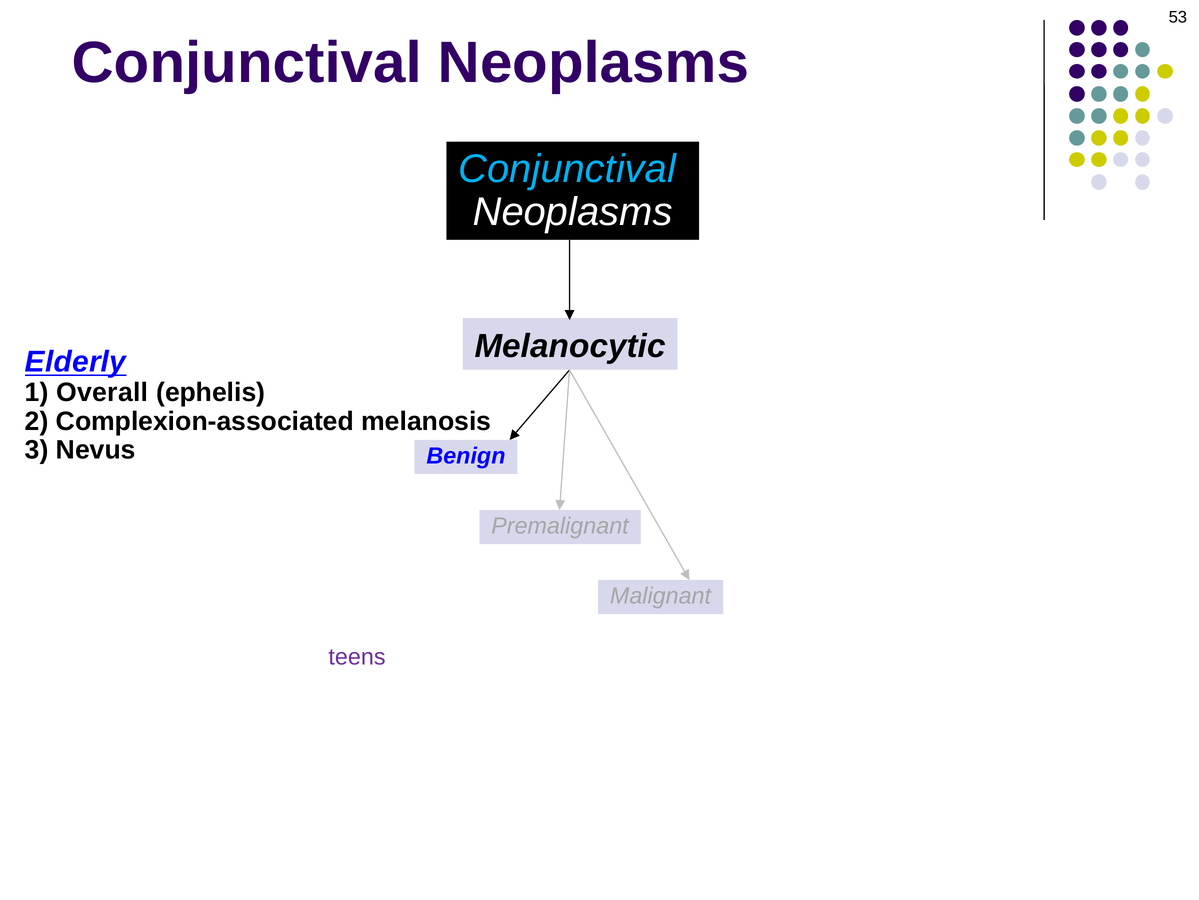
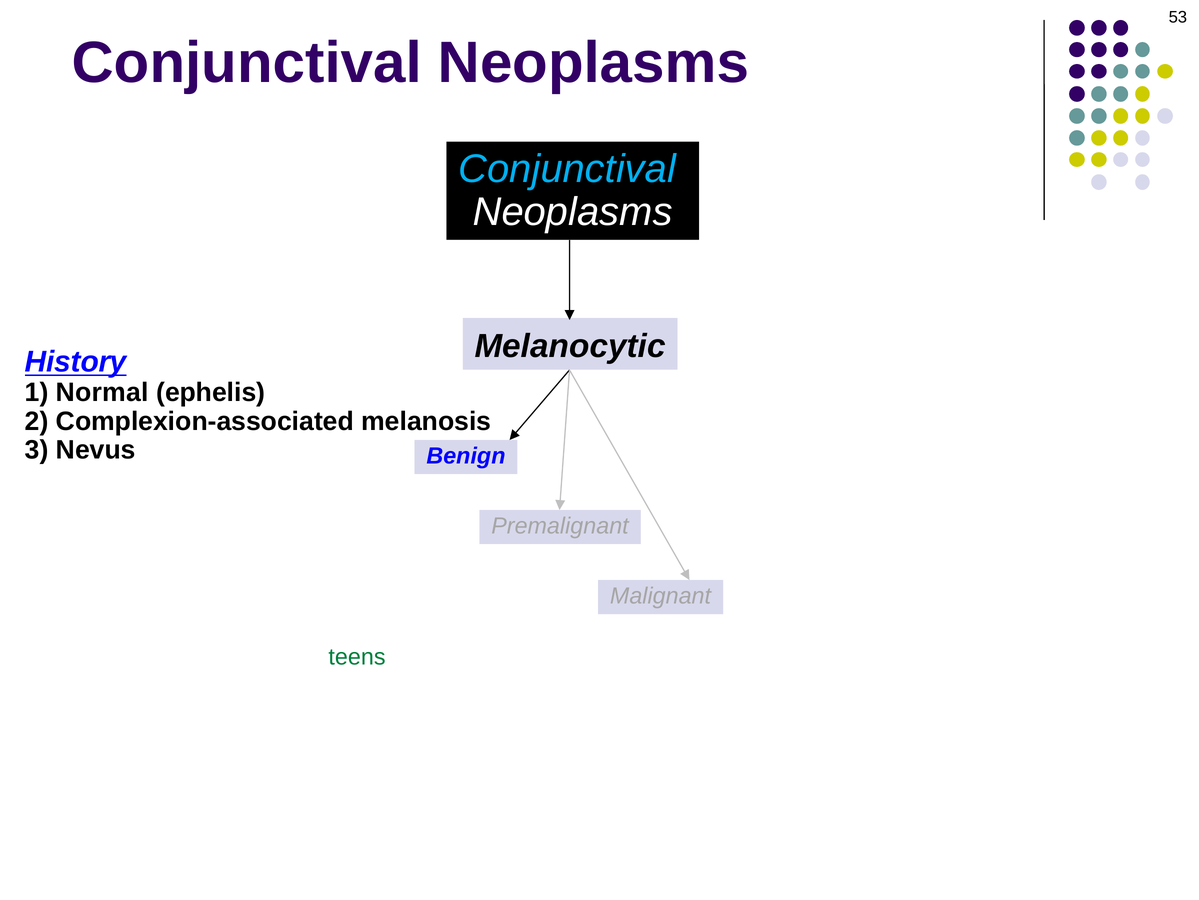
Elderly: Elderly -> History (76, 362)
Overall: Overall -> Normal (102, 392)
teens colour: purple -> green (357, 657)
